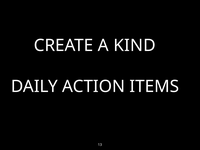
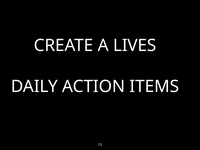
KIND: KIND -> LIVES (135, 45)
